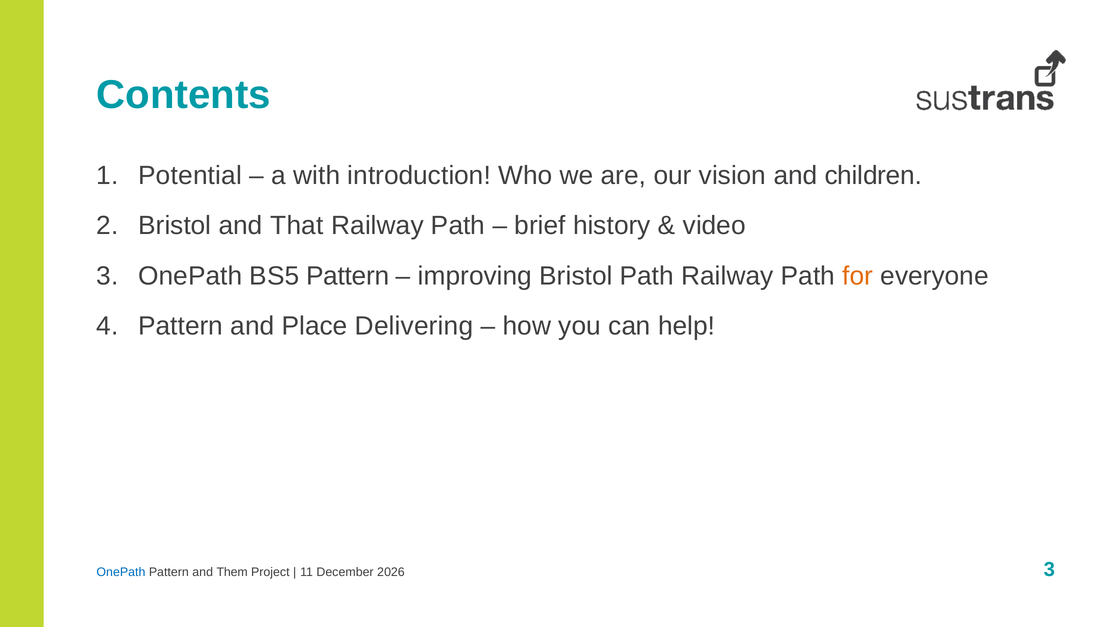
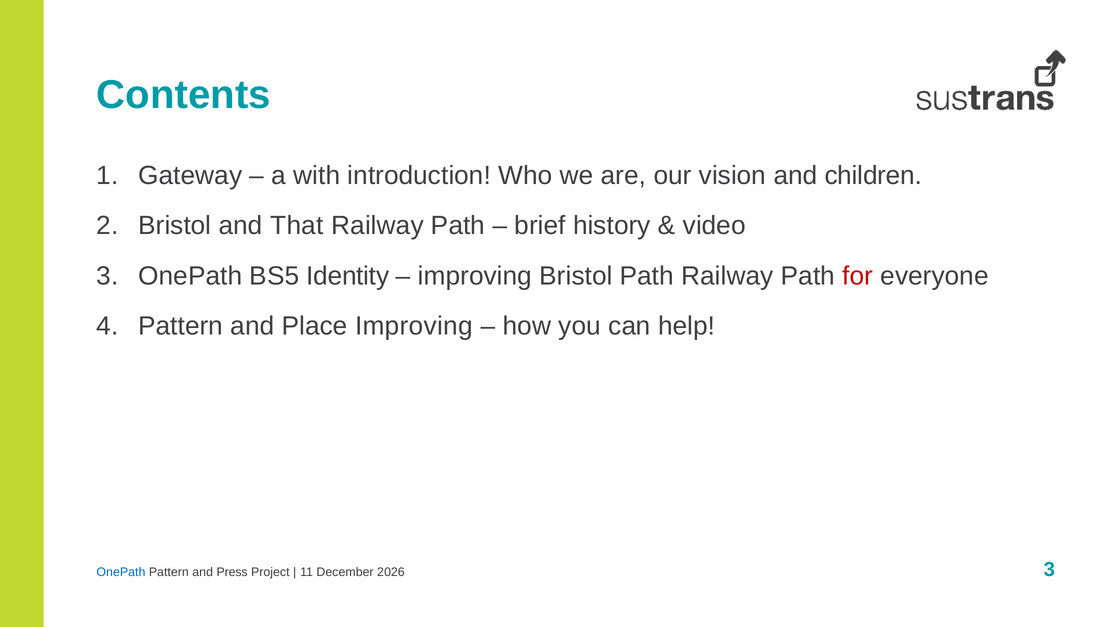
Potential: Potential -> Gateway (190, 176)
BS5 Pattern: Pattern -> Identity (348, 276)
for colour: orange -> red (858, 276)
Place Delivering: Delivering -> Improving (414, 326)
Them: Them -> Press (232, 572)
